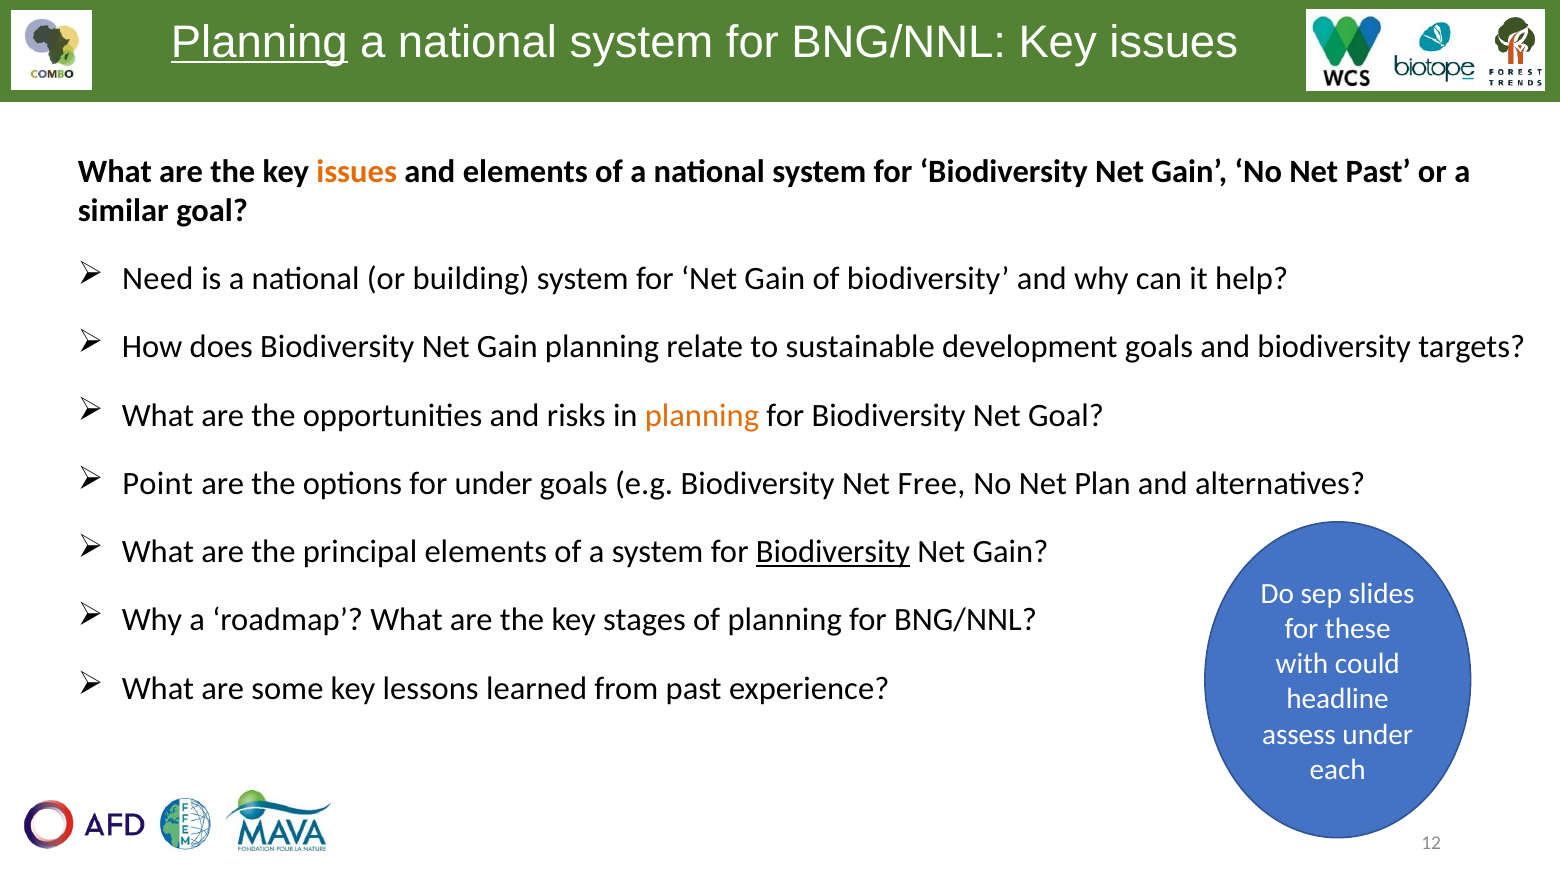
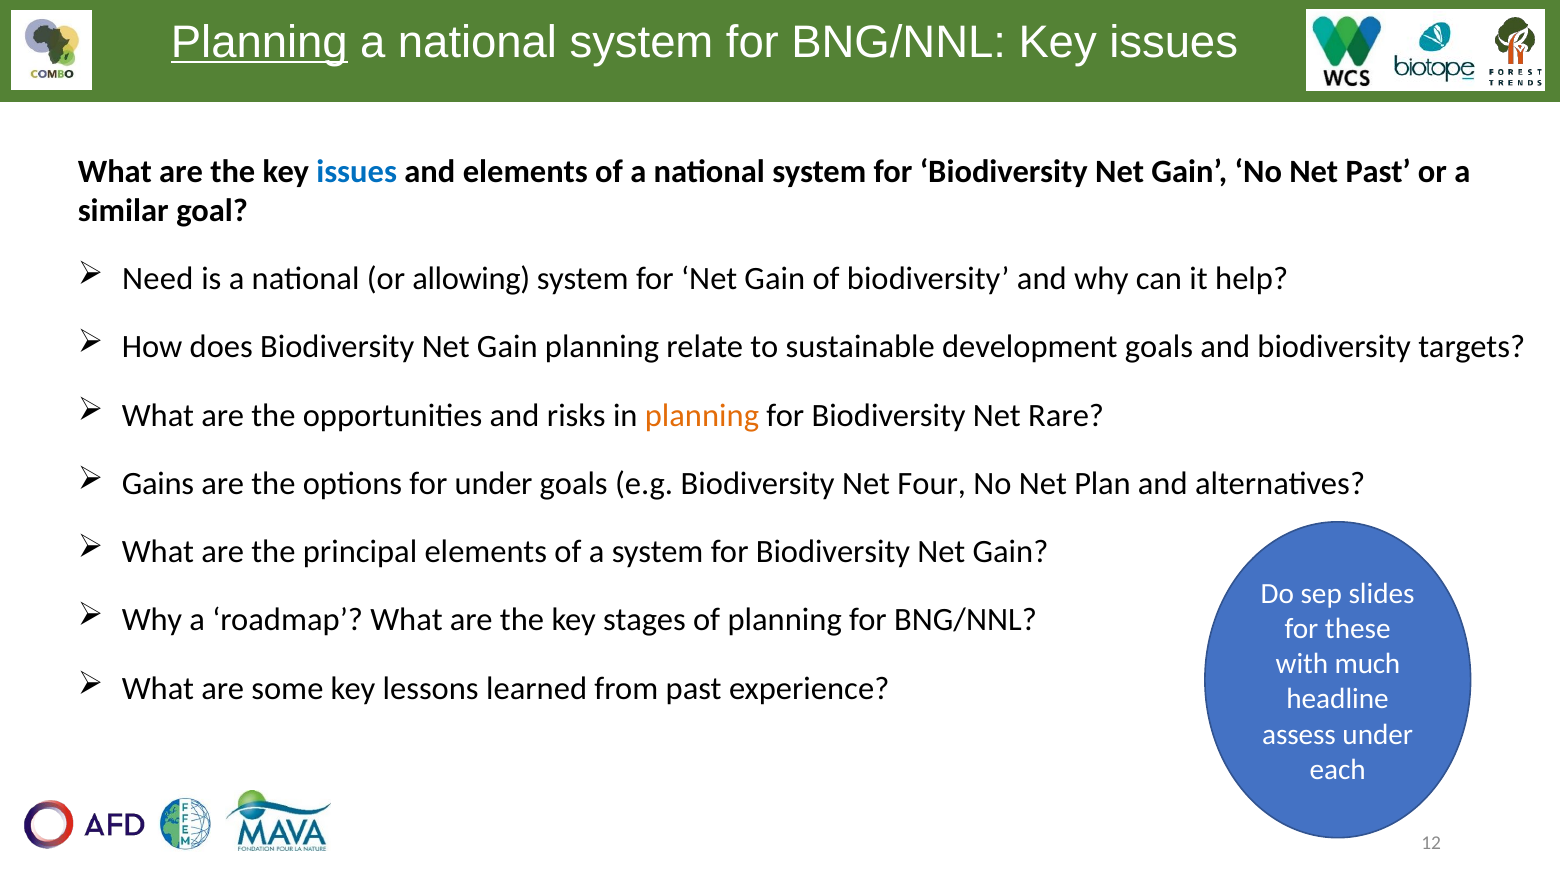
issues colour: orange -> blue (357, 171)
building: building -> allowing (471, 279)
Net Goal: Goal -> Rare (1066, 415)
Point: Point -> Gains (158, 483)
Free: Free -> Four (932, 483)
Biodiversity underline: present -> none (833, 552)
could: could -> much (1367, 664)
